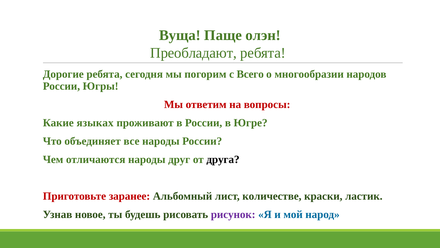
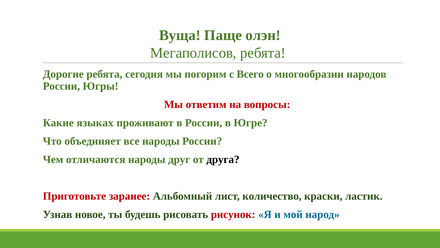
Преобладают: Преобладают -> Мегаполисов (193, 53)
количестве: количестве -> количество (272, 196)
рисунок colour: purple -> red (233, 214)
